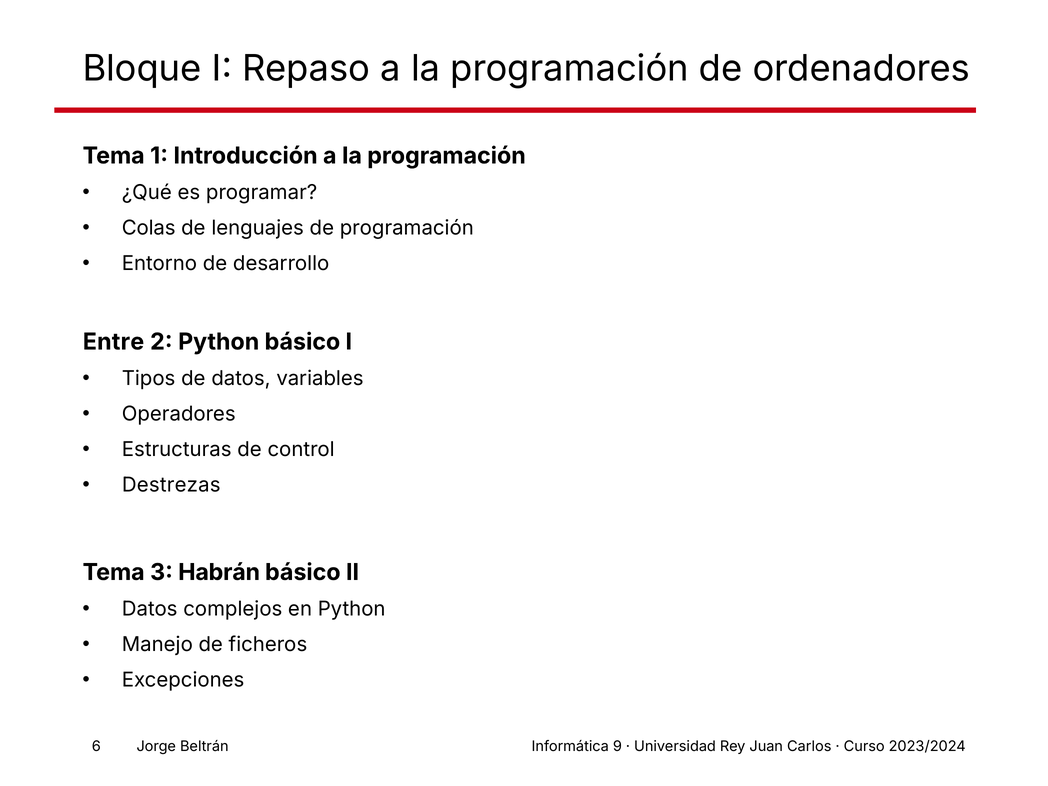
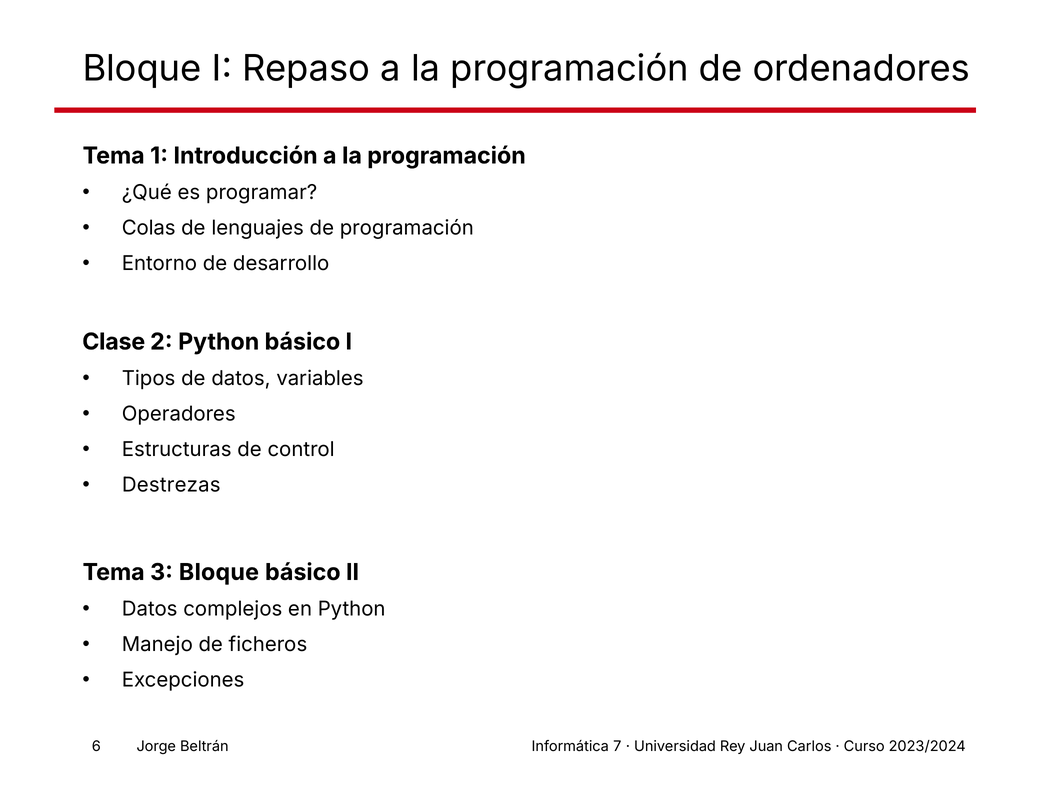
Entre: Entre -> Clase (114, 342)
3 Habrán: Habrán -> Bloque (219, 572)
9: 9 -> 7 (617, 746)
